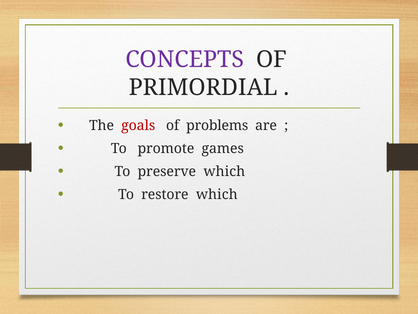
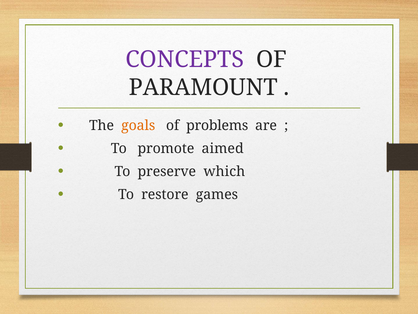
PRIMORDIAL: PRIMORDIAL -> PARAMOUNT (203, 87)
goals colour: red -> orange (138, 125)
games: games -> aimed (223, 148)
restore which: which -> games (217, 194)
